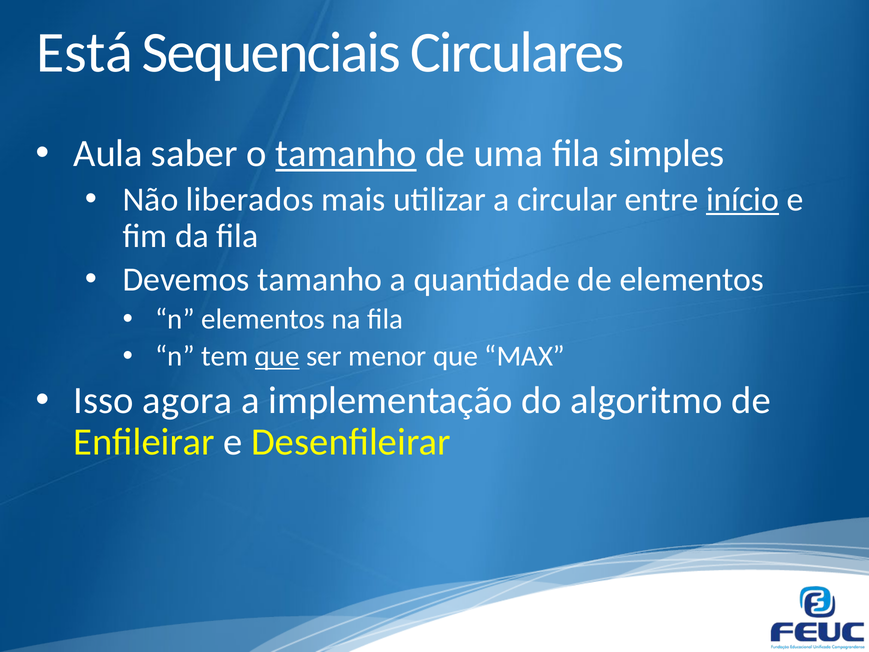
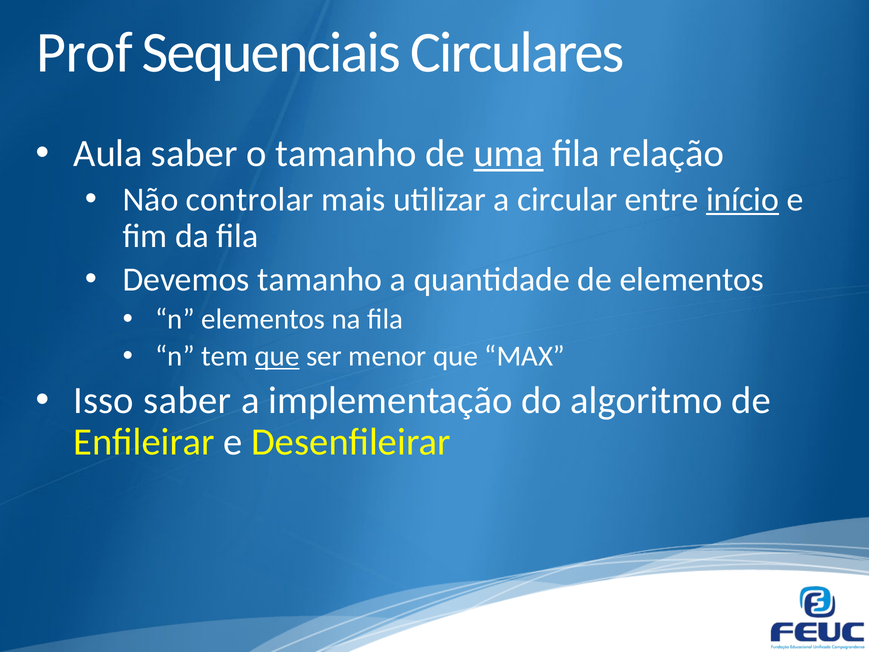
Está: Está -> Prof (85, 53)
tamanho underline: present -> none (346, 154)
uma underline: none -> present (508, 154)
simples: simples -> relação (666, 154)
liberados: liberados -> controlar (250, 199)
Isso agora: agora -> saber (187, 400)
